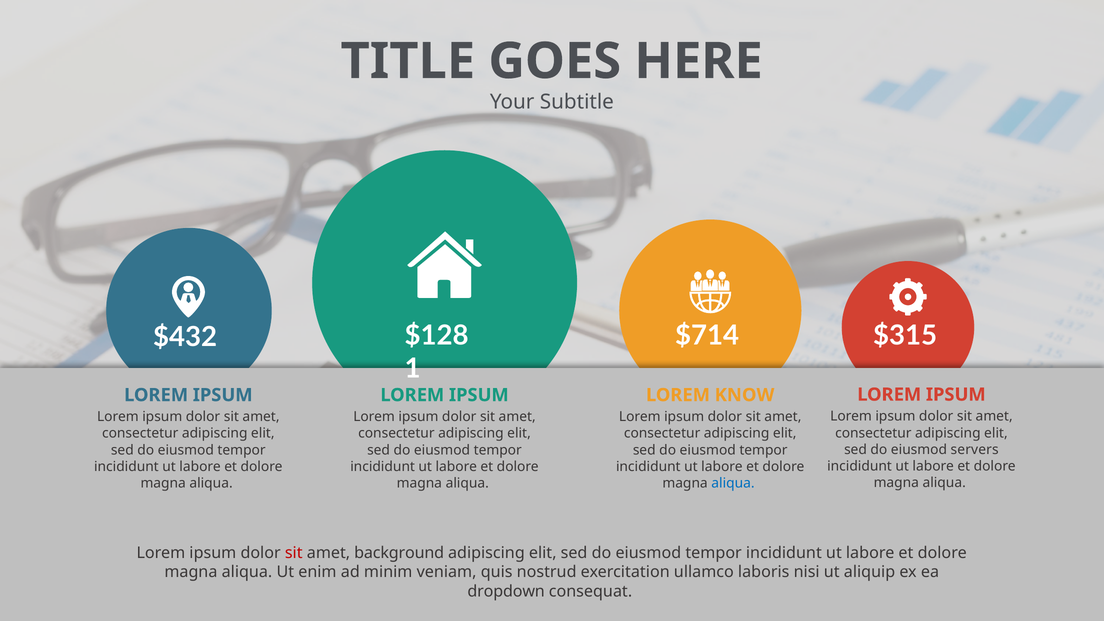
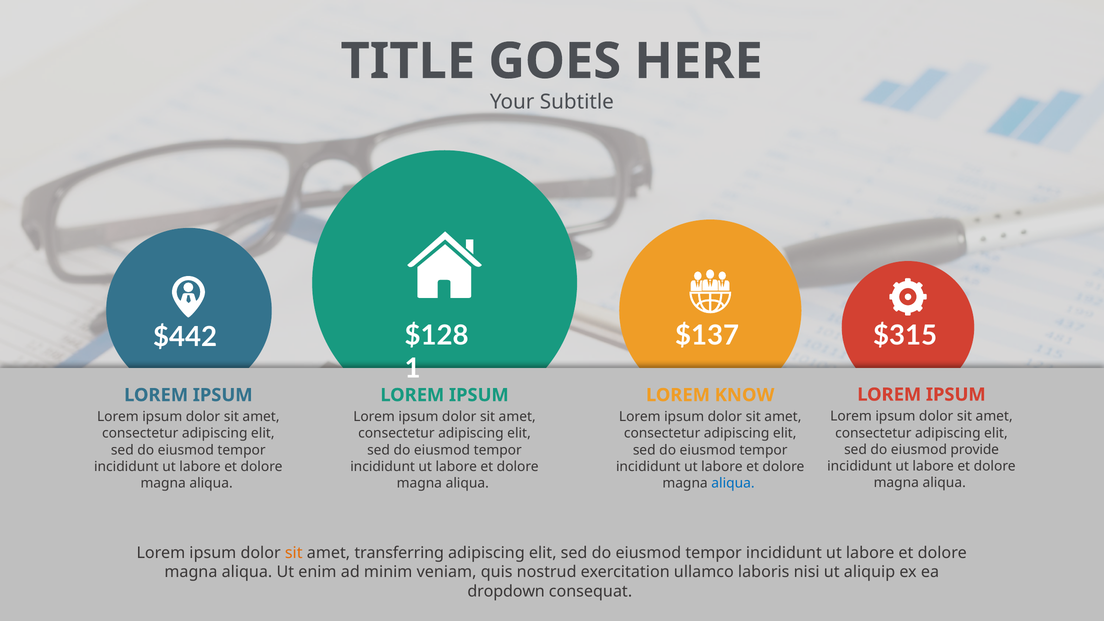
$714: $714 -> $137 (707, 336)
$432: $432 -> $442 (185, 337)
servers: servers -> provide (975, 450)
sit colour: red -> orange (294, 553)
background: background -> transferring (399, 553)
